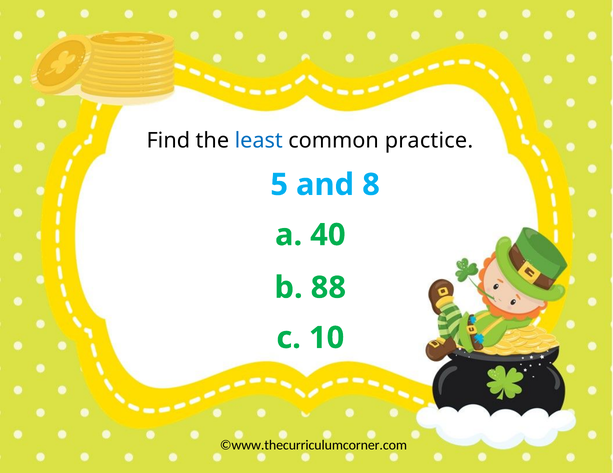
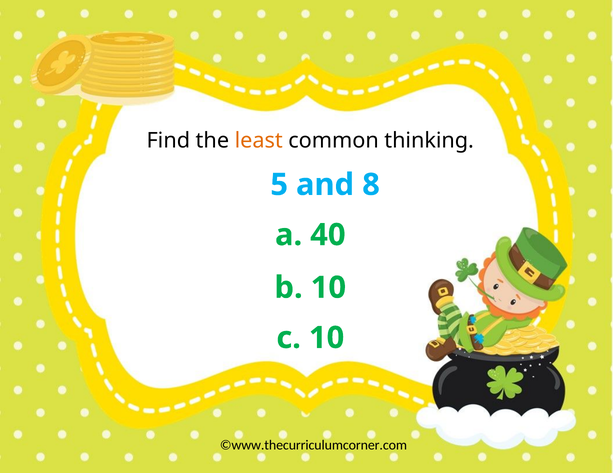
least colour: blue -> orange (259, 141)
practice: practice -> thinking (429, 141)
b 88: 88 -> 10 (328, 288)
